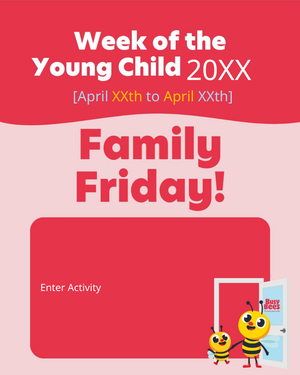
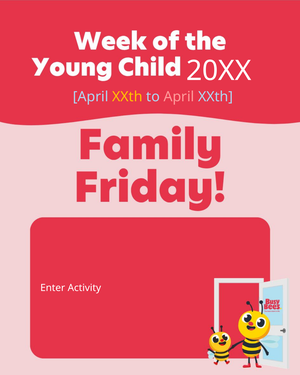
April colour: yellow -> pink (179, 97)
